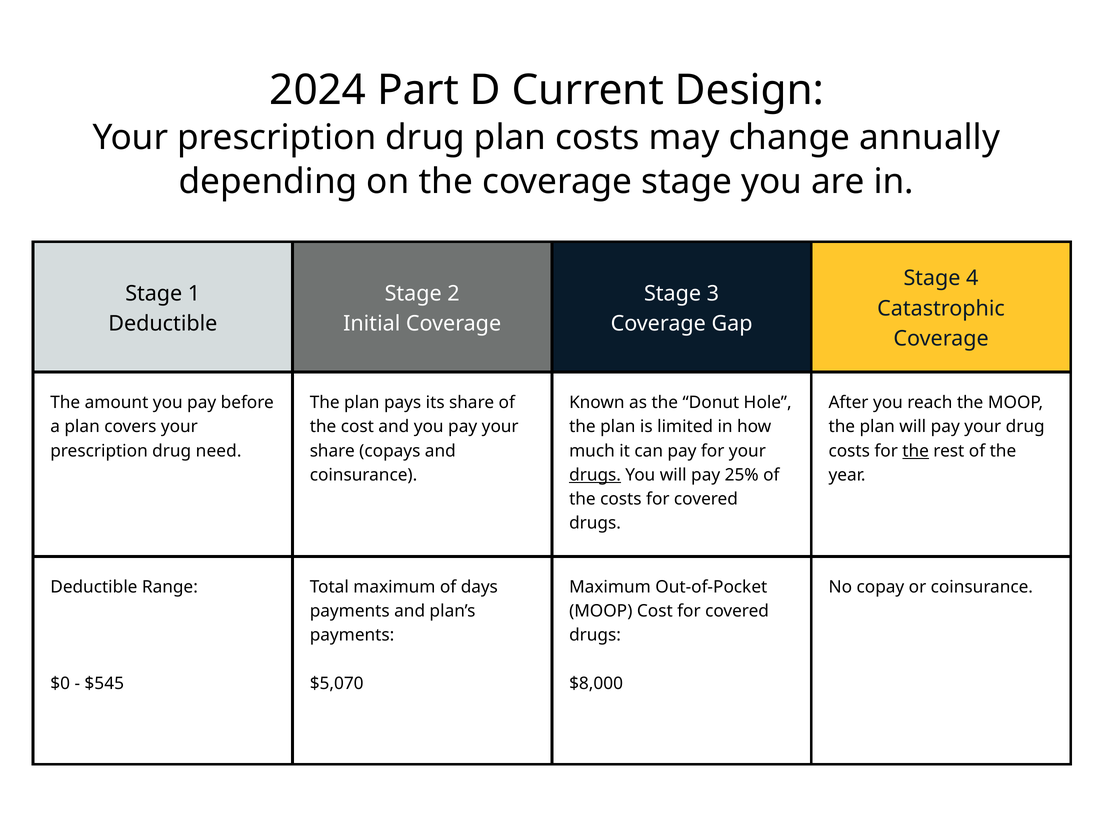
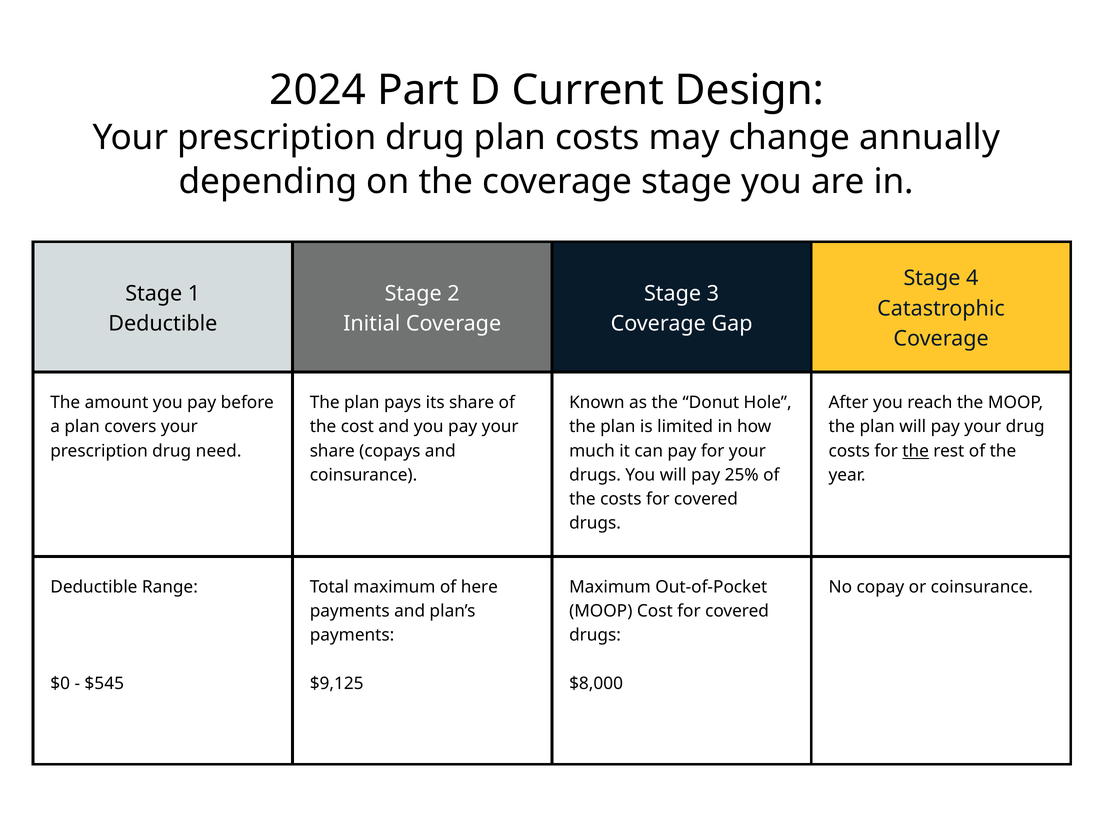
drugs underline: present -> none (595, 475)
days: days -> here (479, 587)
$5,070: $5,070 -> $9,125 (337, 684)
